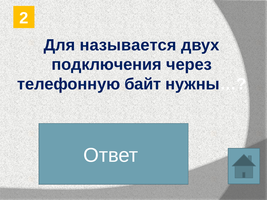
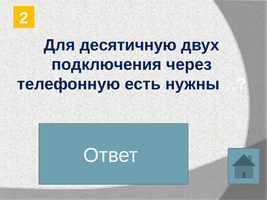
называется: называется -> десятичную (128, 45)
байт: байт -> есть (143, 84)
